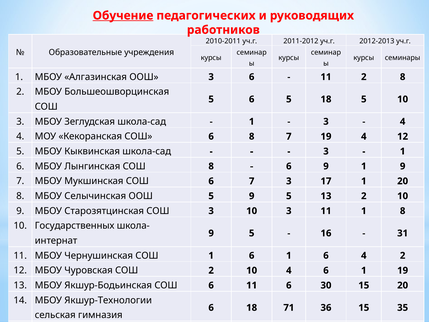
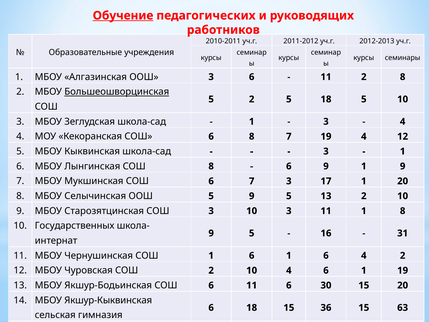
Большеошворцинская underline: none -> present (117, 92)
5 6: 6 -> 2 (252, 99)
Якшур-Технологии: Якшур-Технологии -> Якшур-Кыквинская (108, 300)
18 71: 71 -> 15 (289, 307)
35: 35 -> 63 (403, 307)
